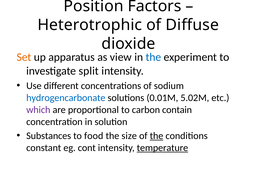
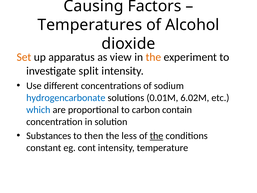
Position: Position -> Causing (94, 6)
Heterotrophic: Heterotrophic -> Temperatures (90, 25)
Diffuse: Diffuse -> Alcohol (192, 25)
the colour: blue -> orange (153, 57)
5.02M: 5.02M -> 6.02M (195, 98)
which colour: purple -> blue (38, 110)
food: food -> then (94, 136)
size: size -> less (129, 136)
temperature underline: present -> none (162, 148)
